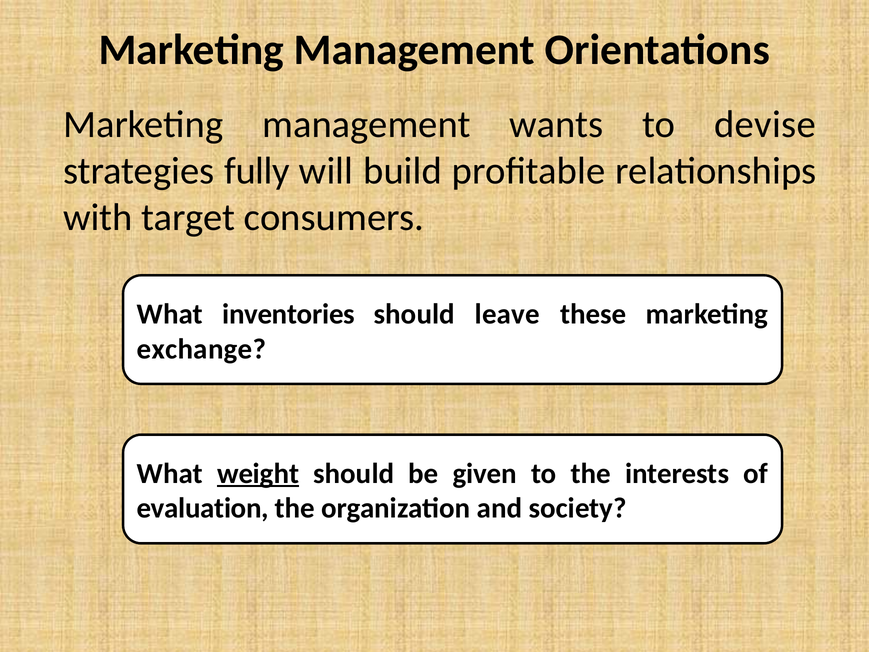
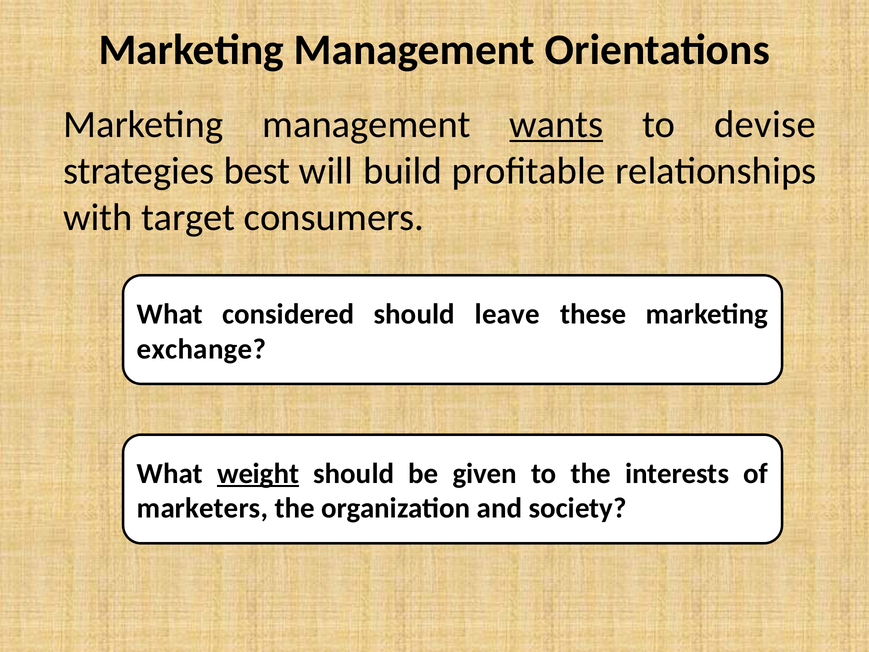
wants underline: none -> present (556, 124)
fully: fully -> best (257, 171)
inventories: inventories -> considered (288, 314)
evaluation: evaluation -> marketers (202, 508)
